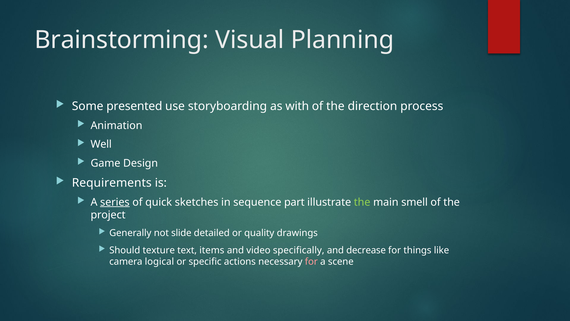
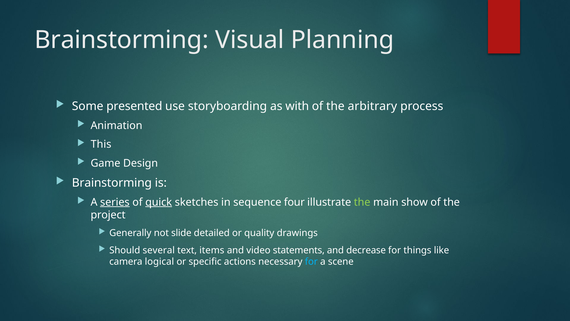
direction: direction -> arbitrary (372, 106)
Well: Well -> This (101, 144)
Requirements: Requirements -> Brainstorming (112, 183)
quick underline: none -> present (159, 202)
part: part -> four (294, 202)
smell: smell -> show (415, 202)
texture: texture -> several (159, 250)
specifically: specifically -> statements (299, 250)
for colour: pink -> light blue (311, 261)
